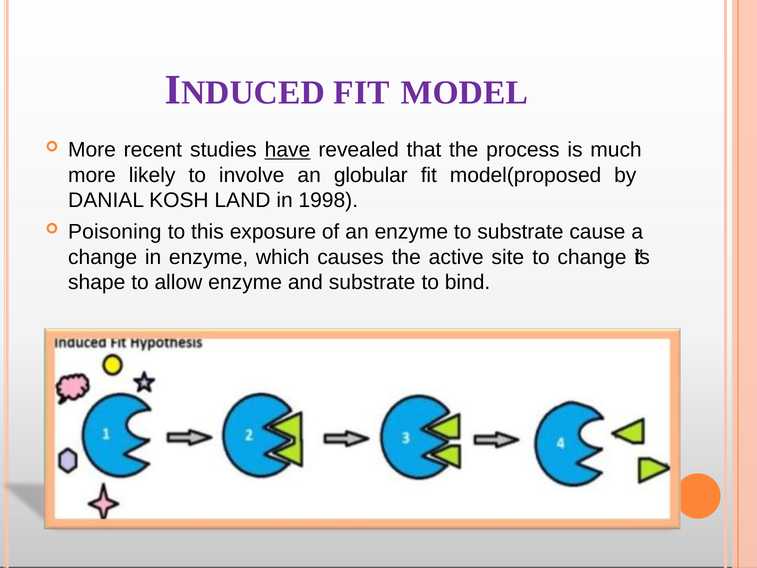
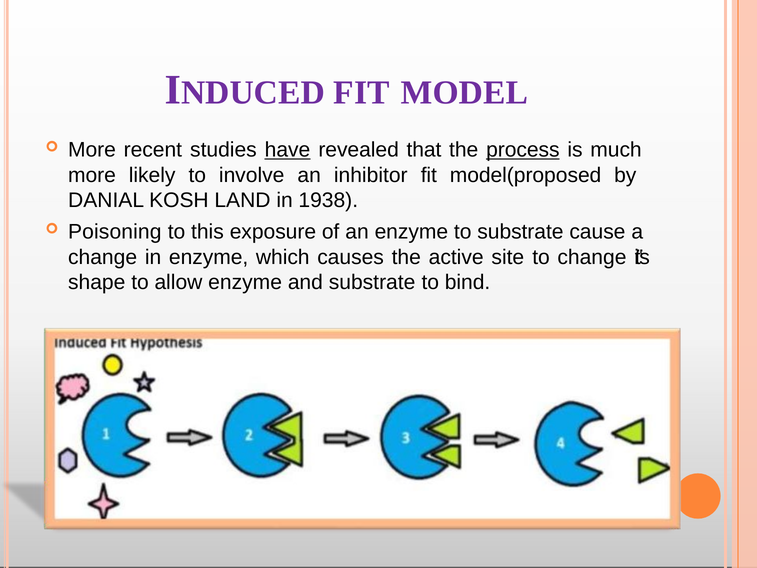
process underline: none -> present (523, 150)
globular: globular -> inhibitor (371, 175)
1998: 1998 -> 1938 (328, 200)
